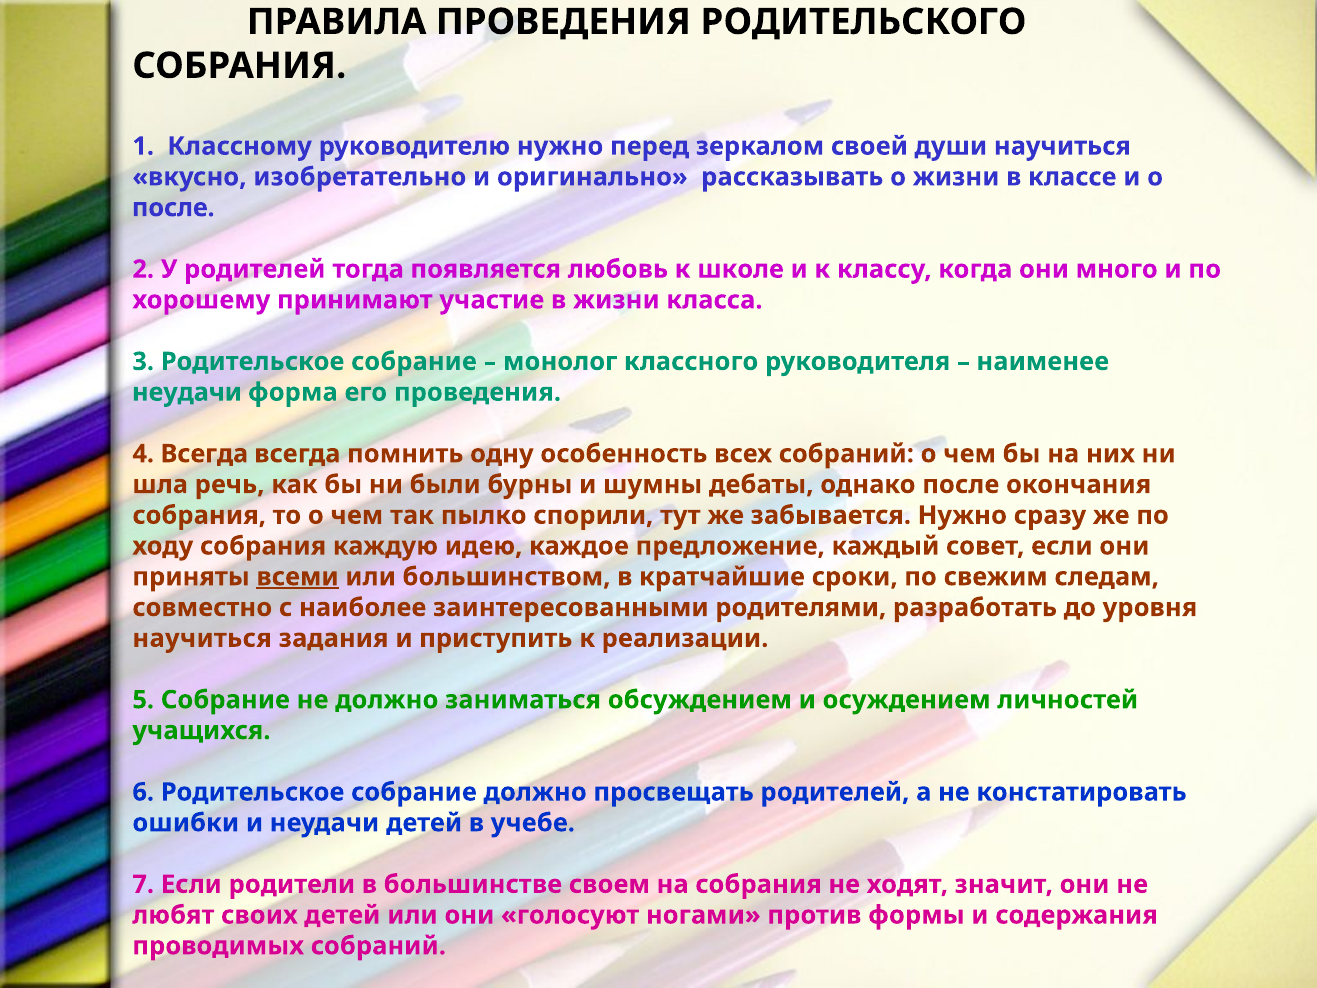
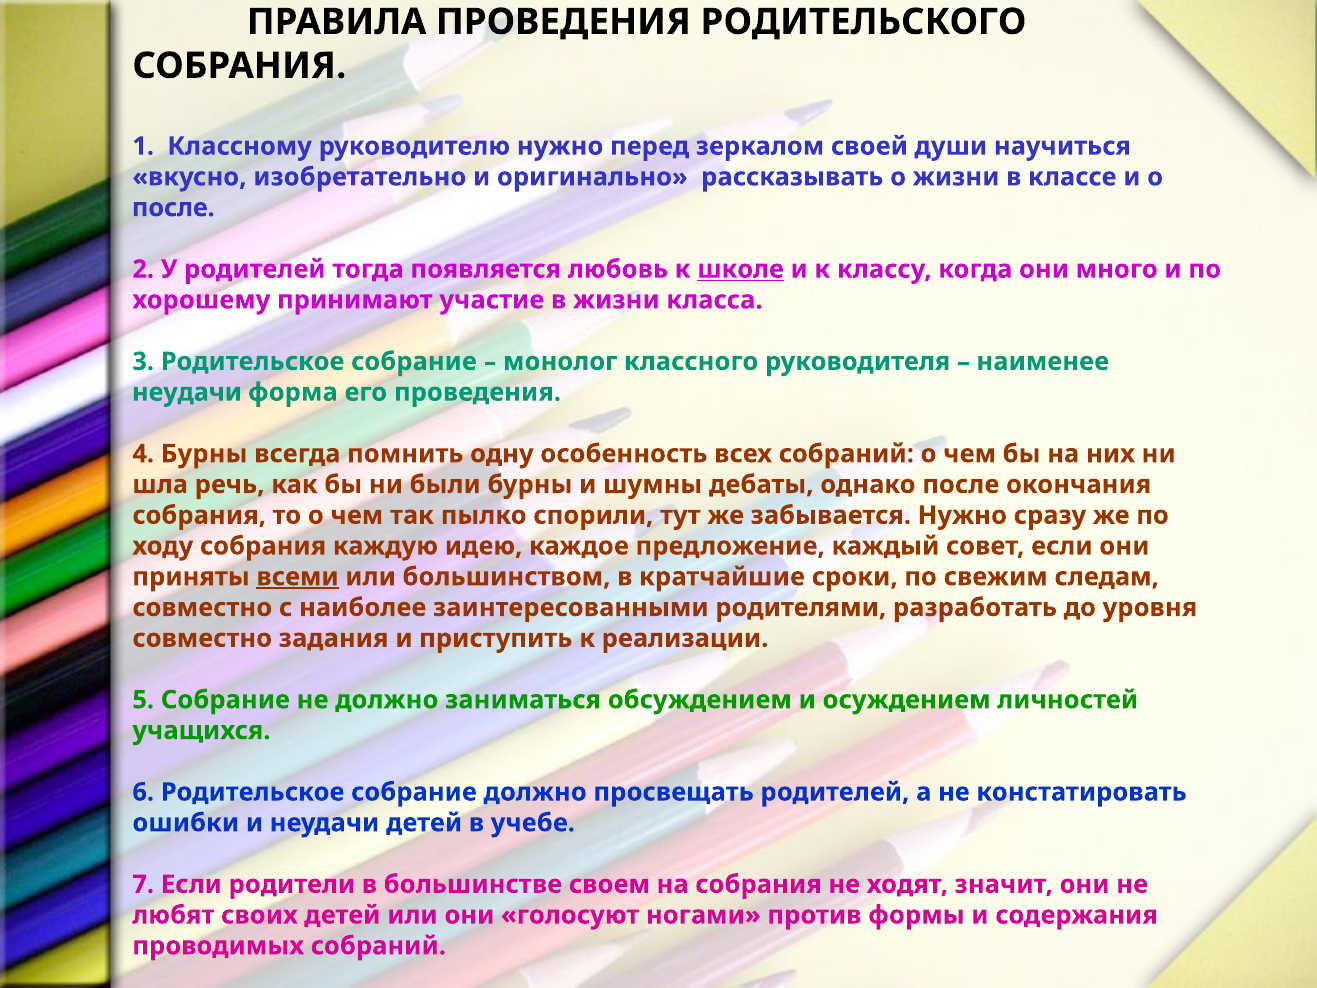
школе underline: none -> present (741, 269)
4 Всегда: Всегда -> Бурны (204, 454)
научиться: научиться -> совместно (202, 638)
